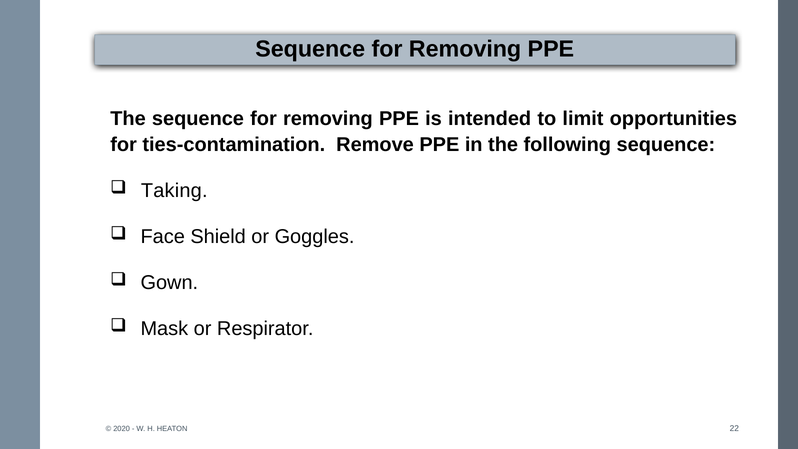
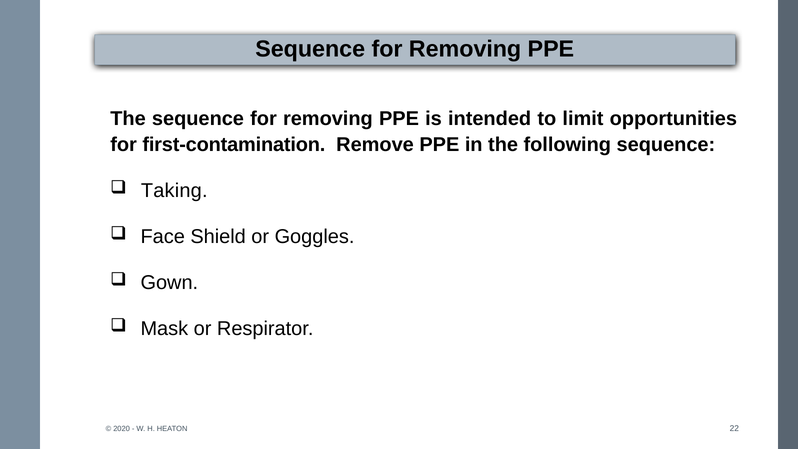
ties-contamination: ties-contamination -> first-contamination (234, 145)
